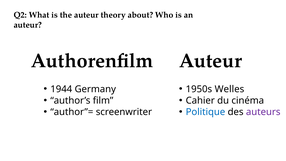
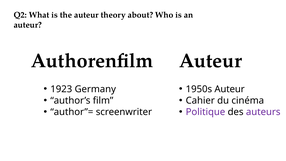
1944: 1944 -> 1923 (61, 89)
1950s Welles: Welles -> Auteur (230, 89)
Politique colour: blue -> purple (205, 112)
